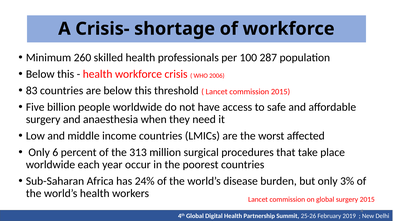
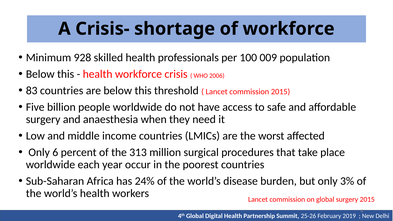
260: 260 -> 928 (82, 58)
287: 287 -> 009 (268, 58)
